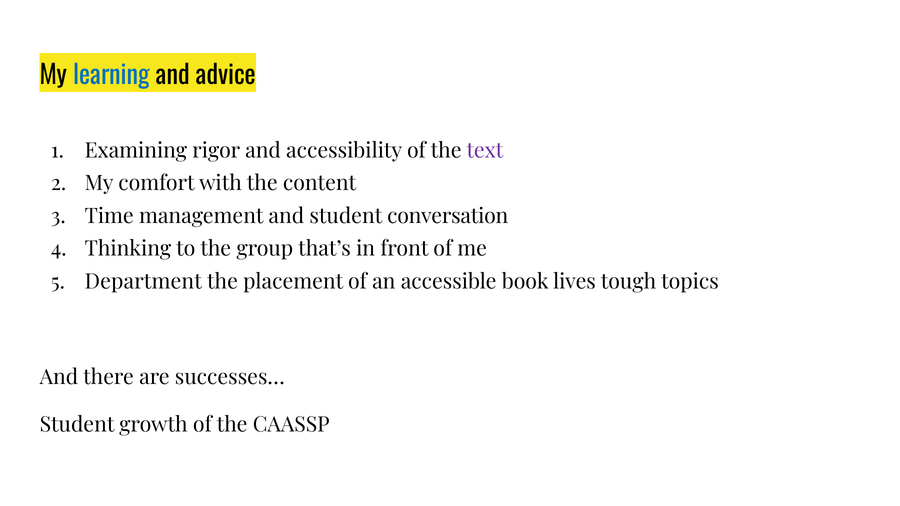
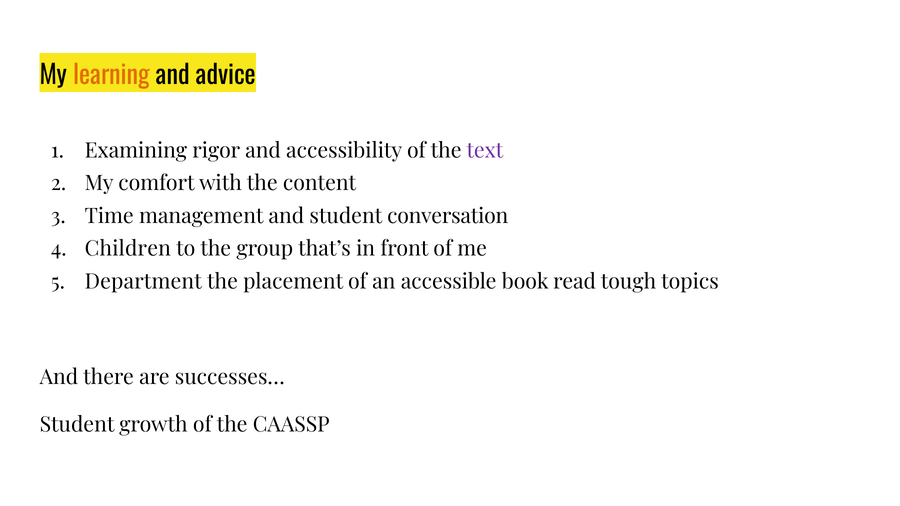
learning colour: blue -> orange (112, 75)
Thinking: Thinking -> Children (128, 249)
lives: lives -> read (575, 282)
